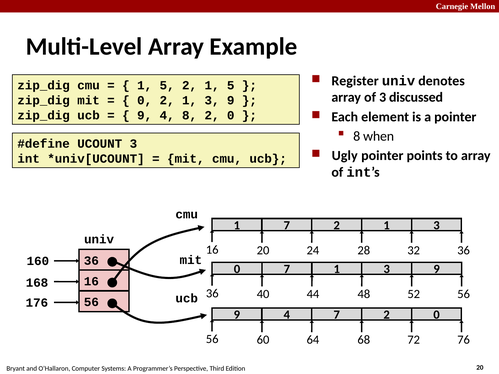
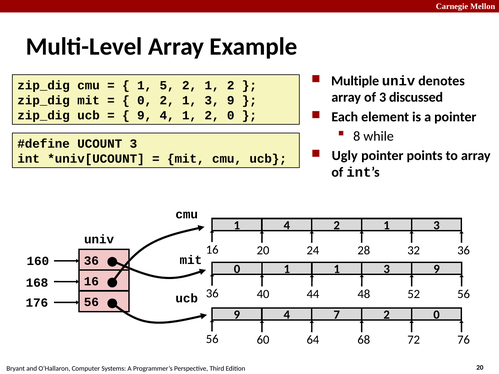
Register: Register -> Multiple (355, 81)
2 1 5: 5 -> 2 (231, 86)
4 8: 8 -> 1 (190, 116)
when: when -> while (379, 136)
1 7: 7 -> 4 (287, 226)
0 7: 7 -> 1 (287, 269)
